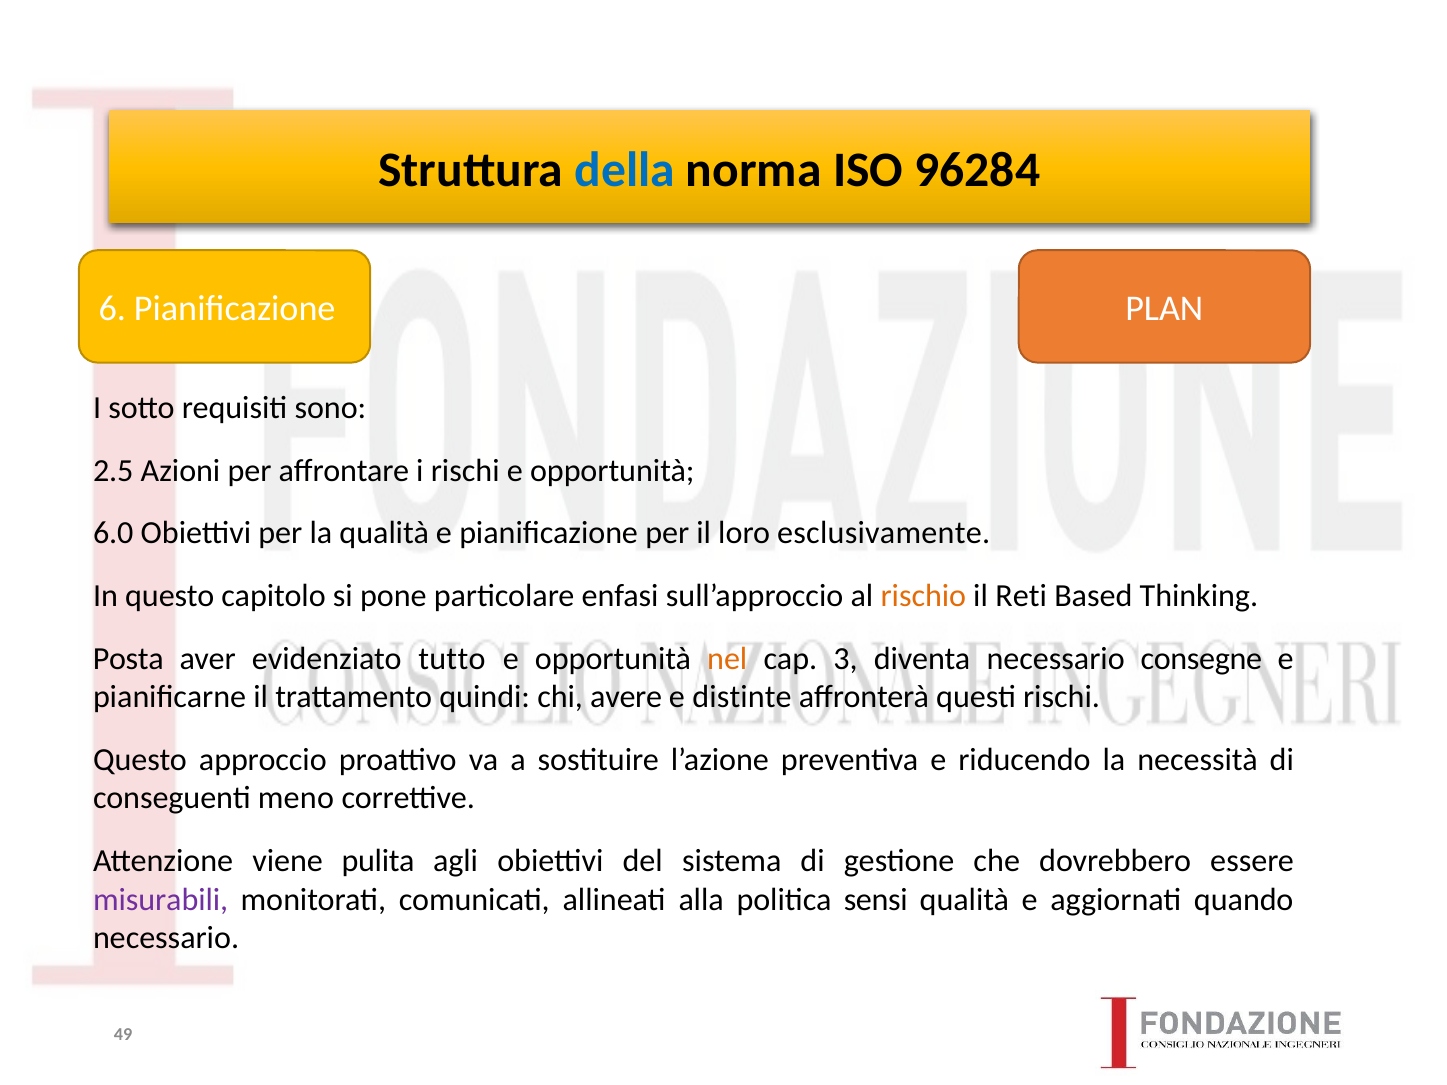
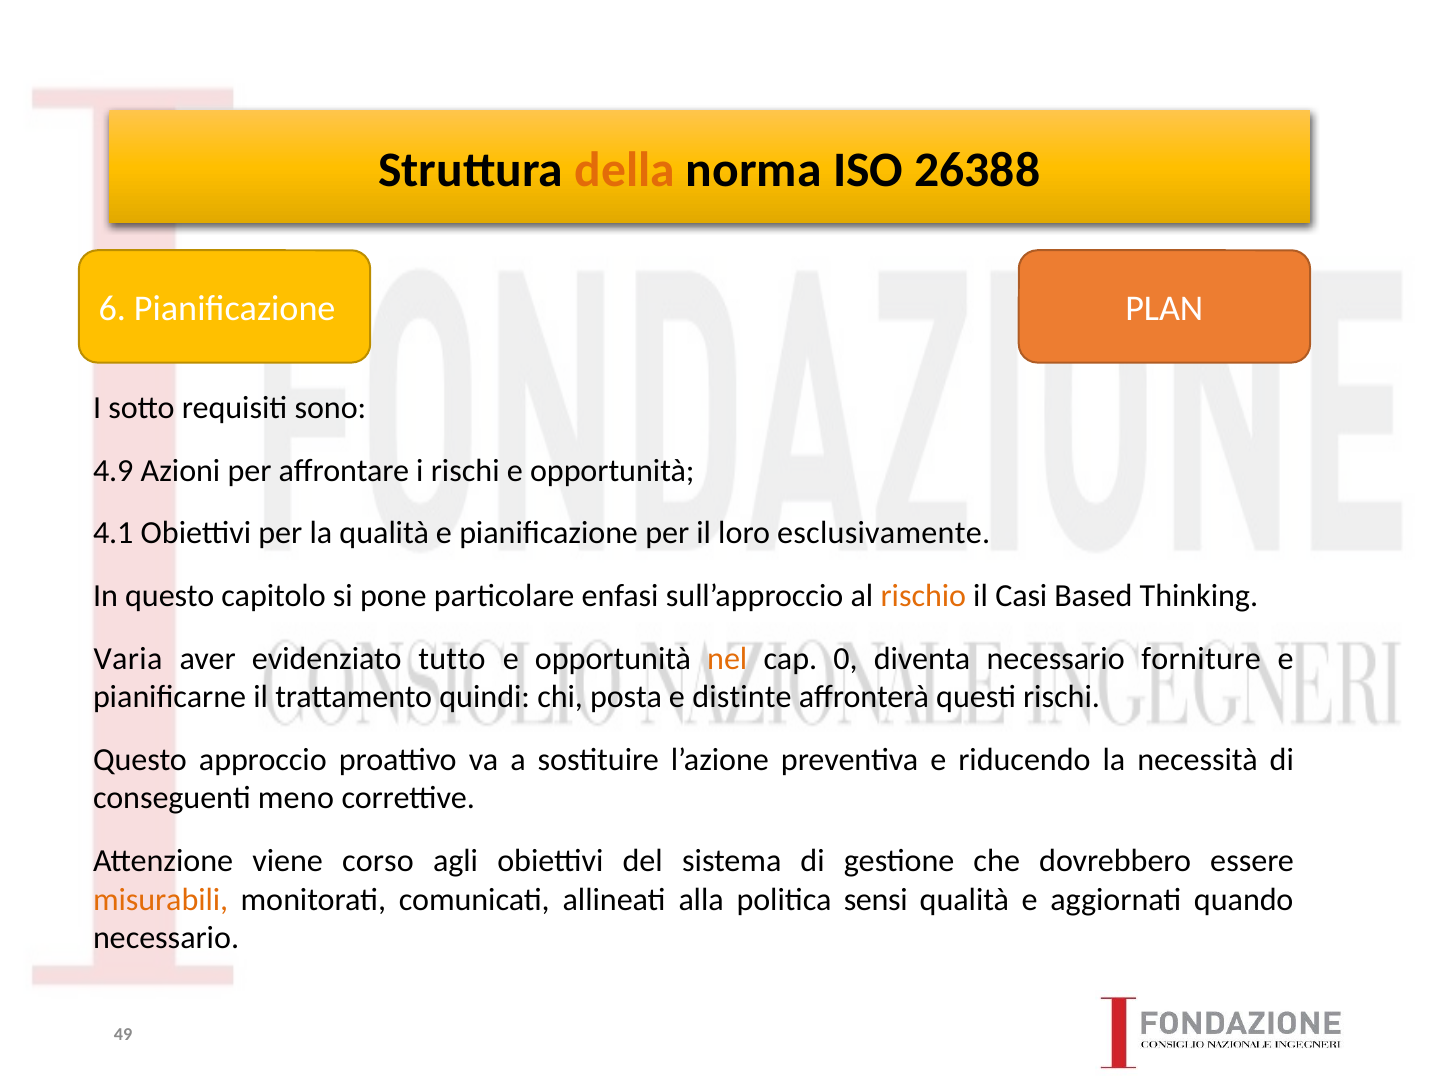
della colour: blue -> orange (625, 170)
96284: 96284 -> 26388 (977, 170)
2.5: 2.5 -> 4.9 (113, 471)
6.0: 6.0 -> 4.1 (113, 533)
Reti: Reti -> Casi (1021, 596)
Posta: Posta -> Varia (128, 659)
3: 3 -> 0 (845, 659)
consegne: consegne -> forniture (1201, 659)
avere: avere -> posta (626, 697)
pulita: pulita -> corso (378, 861)
misurabili colour: purple -> orange (161, 900)
